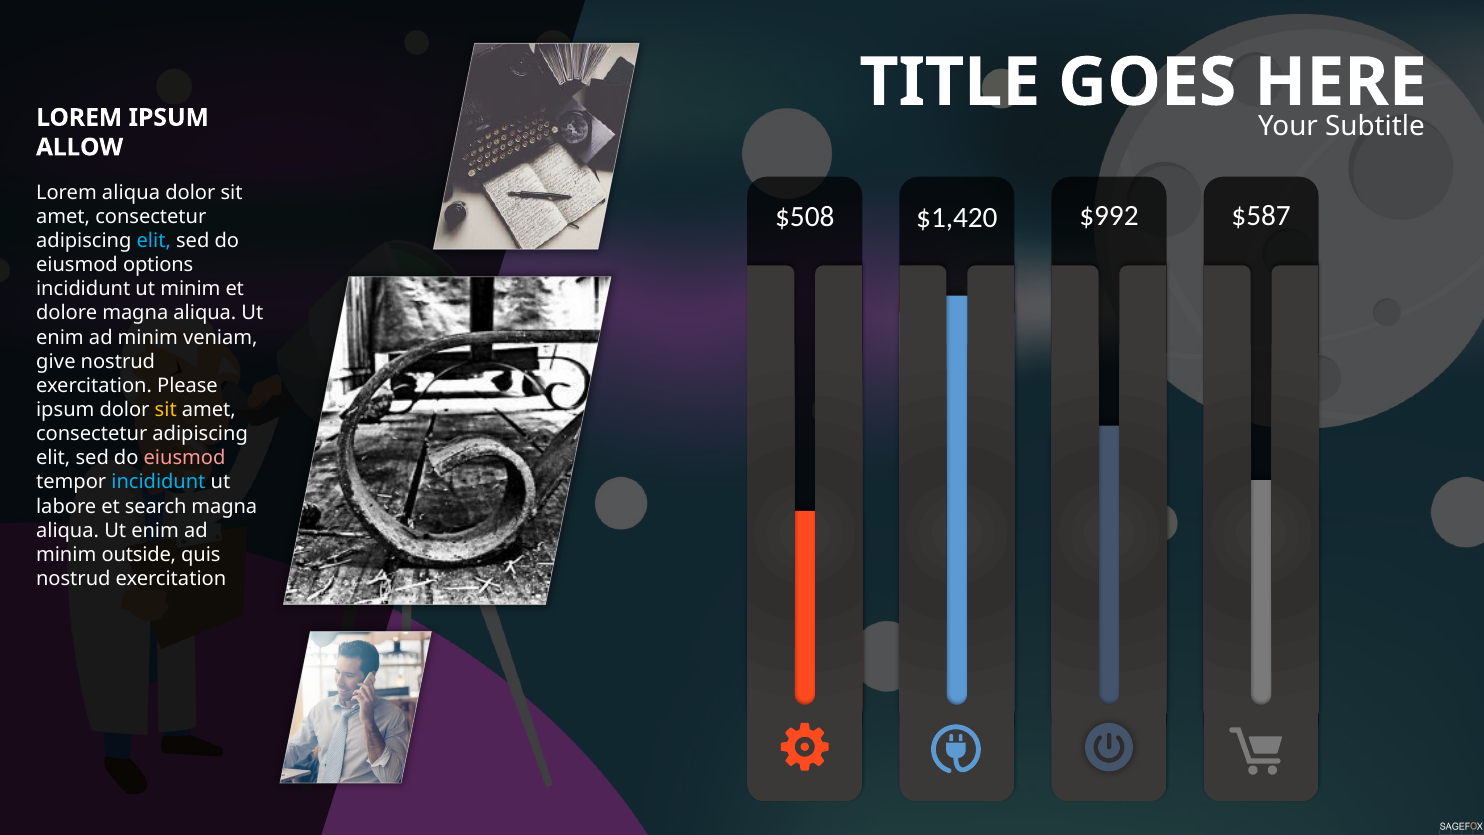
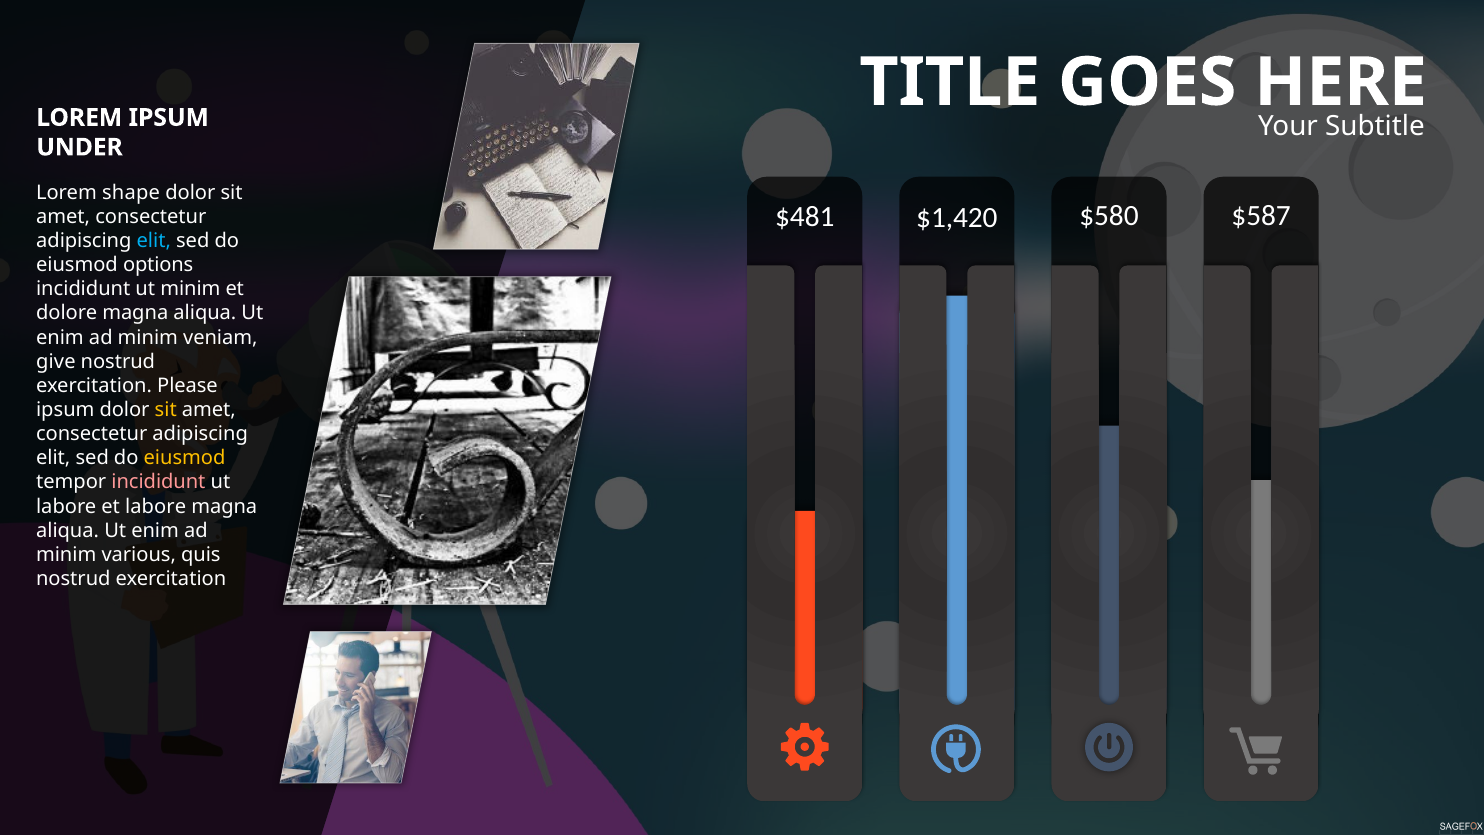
ALLOW: ALLOW -> UNDER (80, 147)
Lorem aliqua: aliqua -> shape (131, 192)
$508: $508 -> $481 (805, 217)
$992: $992 -> $580 (1109, 216)
eiusmod colour: pink -> yellow (185, 458)
incididunt colour: light blue -> pink (158, 482)
et search: search -> labore (156, 506)
outside: outside -> various (139, 555)
